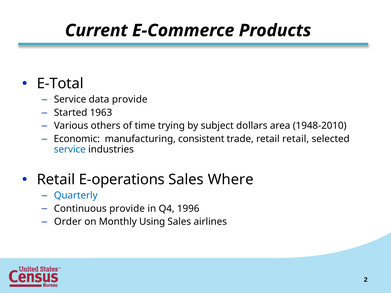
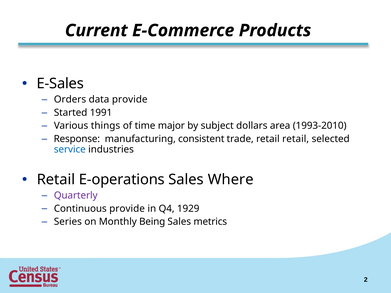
E-Total: E-Total -> E-Sales (60, 84)
Service: Service -> Orders (70, 100)
1963: 1963 -> 1991 (101, 113)
others: others -> things (106, 126)
trying: trying -> major (171, 126)
1948-2010: 1948-2010 -> 1993-2010 (320, 126)
Economic: Economic -> Response (77, 139)
Quarterly colour: blue -> purple (76, 196)
1996: 1996 -> 1929 (188, 209)
Order: Order -> Series (68, 222)
Using: Using -> Being (152, 222)
airlines: airlines -> metrics (210, 222)
